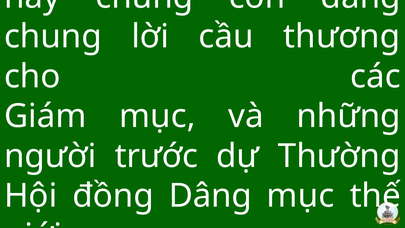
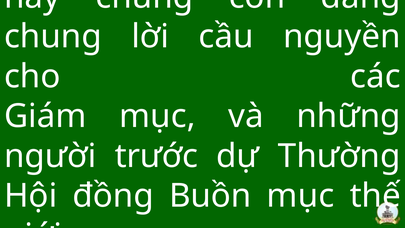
thương: thương -> nguyền (342, 37)
Dâng: Dâng -> Buồn (210, 196)
